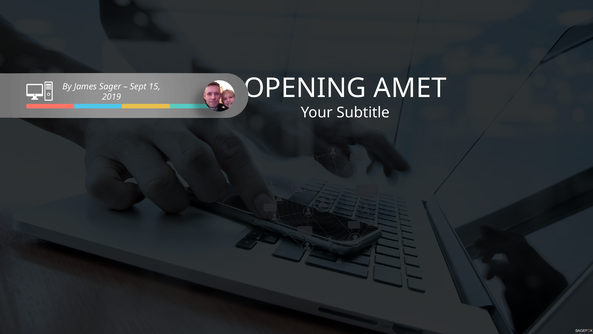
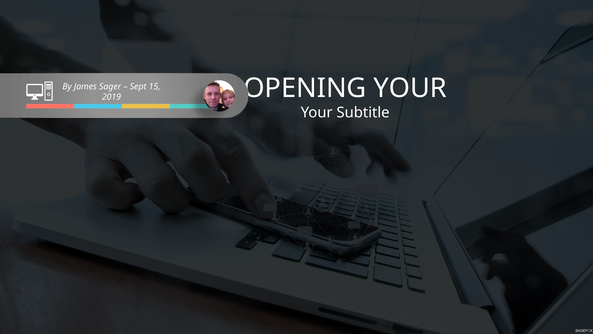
OPENING AMET: AMET -> YOUR (410, 88)
